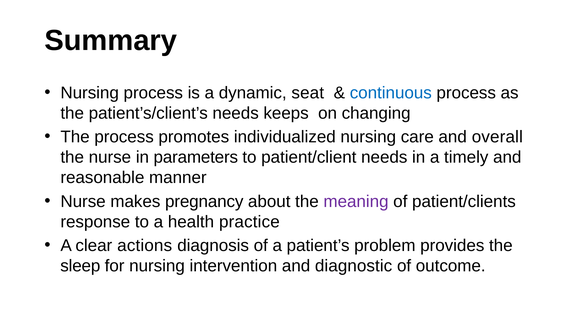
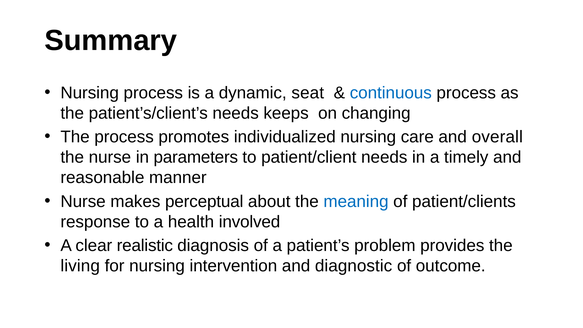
pregnancy: pregnancy -> perceptual (204, 201)
meaning colour: purple -> blue (356, 201)
practice: practice -> involved (250, 222)
actions: actions -> realistic (145, 246)
sleep: sleep -> living (80, 266)
